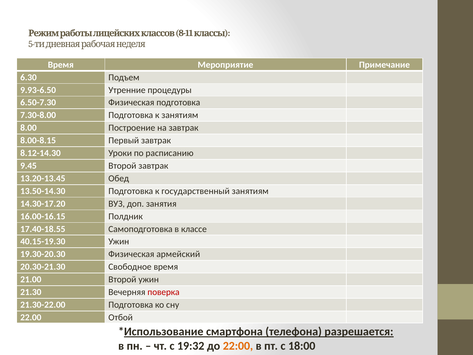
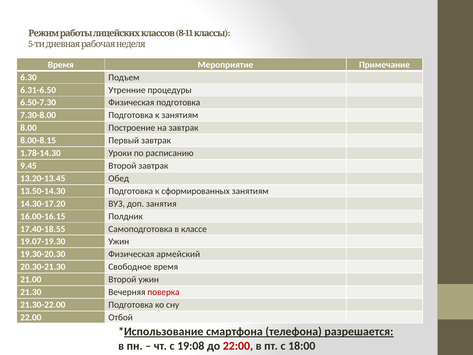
9.93-6.50: 9.93-6.50 -> 6.31-6.50 (38, 90)
8.12-14.30: 8.12-14.30 -> 1.78-14.30 (40, 153)
государственный: государственный -> сформированных (196, 191)
40.15-19.30: 40.15-19.30 -> 19.07-19.30 (43, 241)
19:32: 19:32 -> 19:08 (191, 346)
22:00 colour: orange -> red (238, 346)
